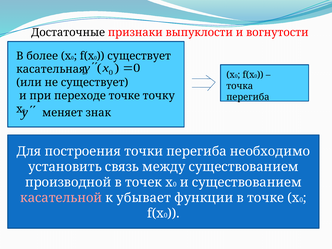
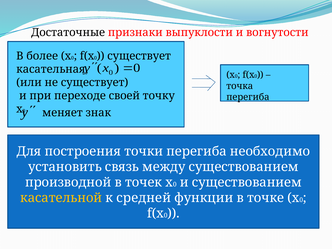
переходе точке: точке -> своей (124, 96)
касательной colour: pink -> yellow (61, 198)
убывает: убывает -> средней (144, 198)
